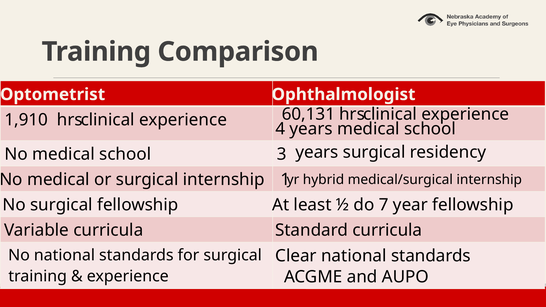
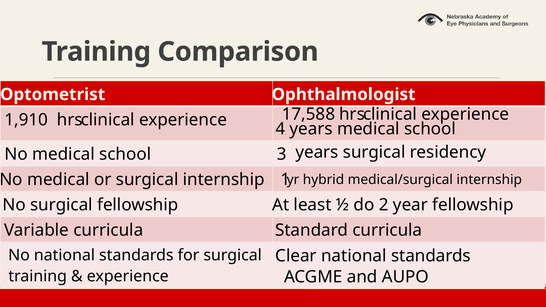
60,131: 60,131 -> 17,588 (308, 114)
7: 7 -> 2 (384, 205)
